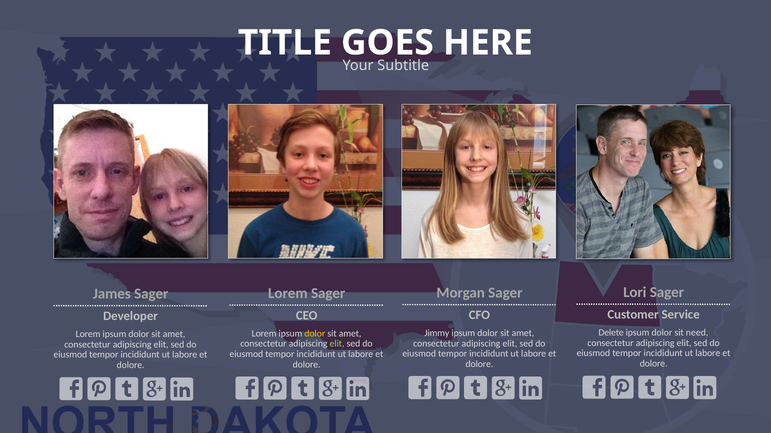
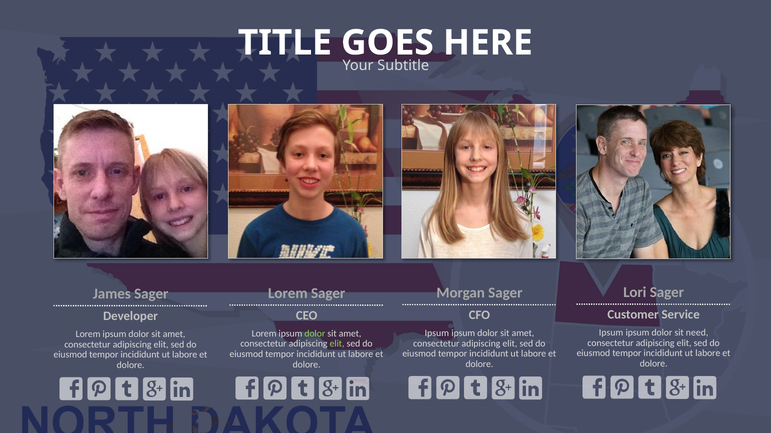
Delete: Delete -> Ipsum (611, 333)
Jimmy: Jimmy -> Ipsum (437, 333)
dolor colour: yellow -> light green (315, 334)
